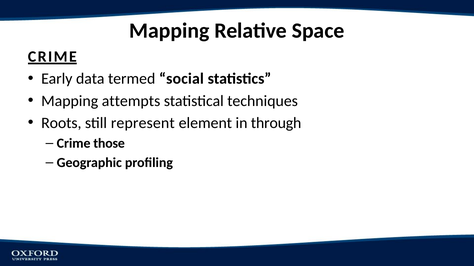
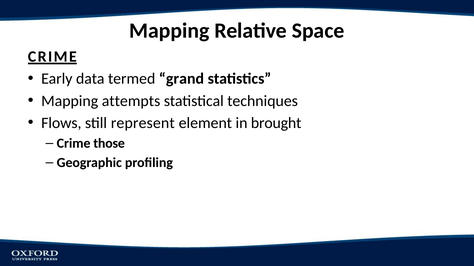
social: social -> grand (182, 79)
Roots: Roots -> Flows (61, 123)
through: through -> brought (276, 123)
